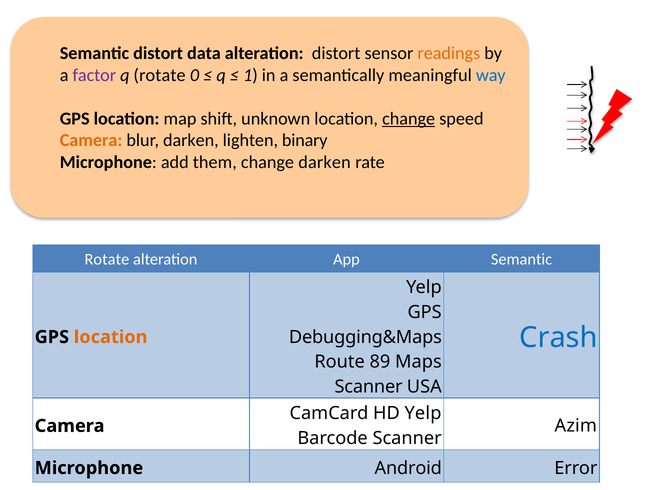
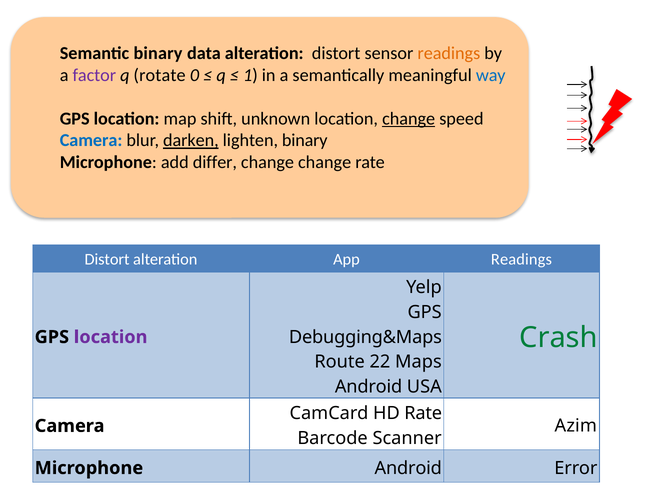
Semantic distort: distort -> binary (158, 53)
Camera colour: orange -> blue (91, 141)
darken underline: none -> present (191, 141)
them: them -> differ (215, 162)
change darken: darken -> change (325, 162)
Rotate: Rotate -> Distort (107, 260)
App Semantic: Semantic -> Readings (521, 260)
Crash colour: blue -> green (559, 338)
location colour: orange -> purple (111, 337)
89: 89 -> 22 (380, 362)
Scanner: Scanner -> Android (369, 387)
HD Yelp: Yelp -> Rate (423, 414)
